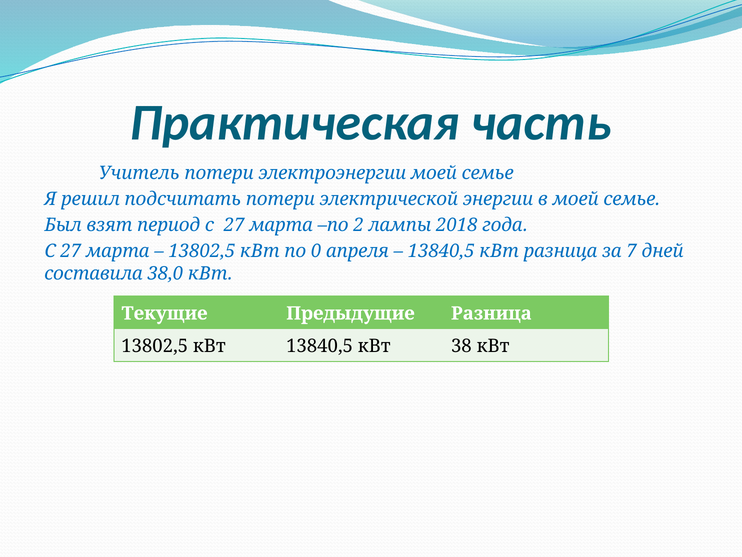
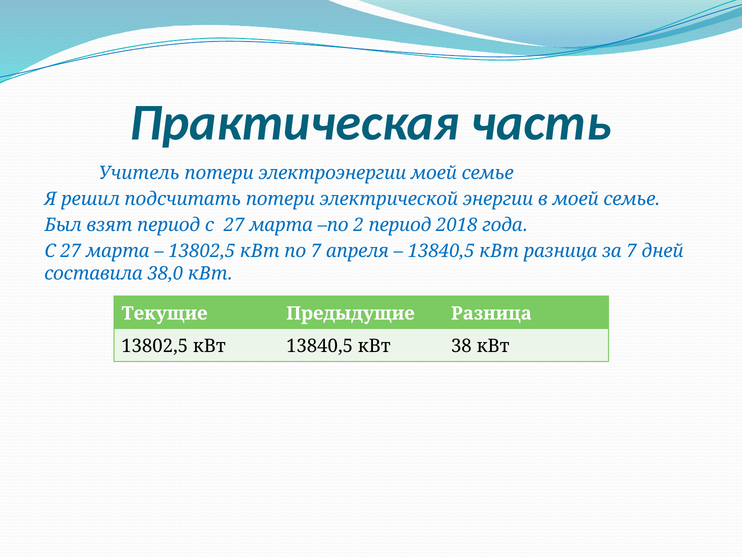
2 лампы: лампы -> период (400, 225)
по 0: 0 -> 7 (316, 251)
